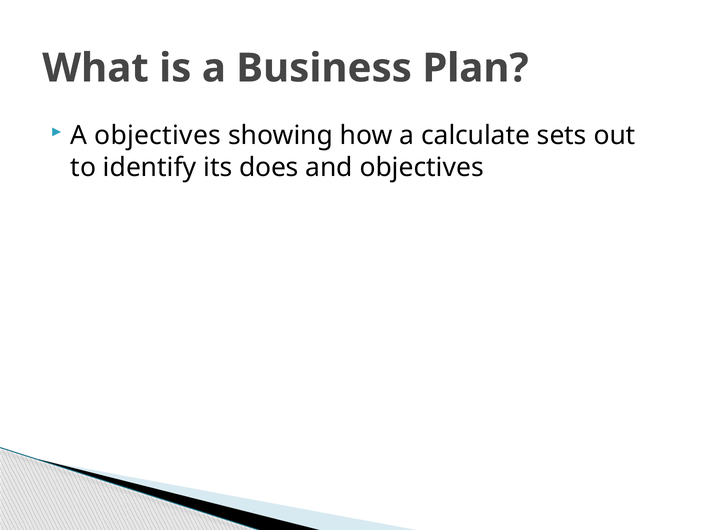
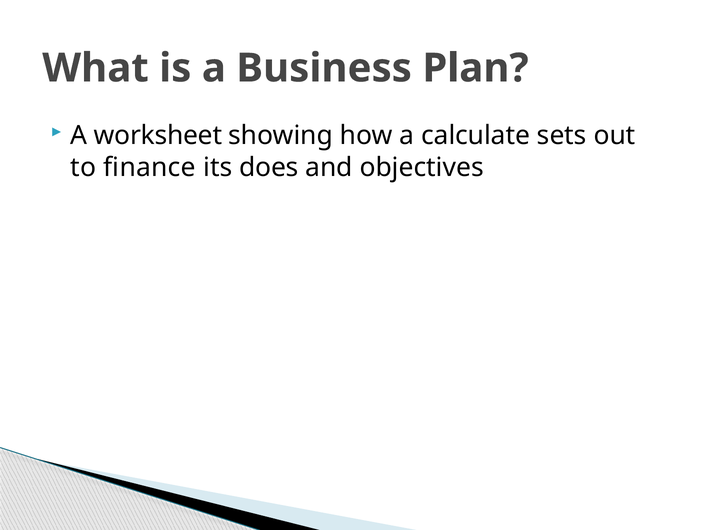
A objectives: objectives -> worksheet (158, 136)
identify: identify -> finance (150, 167)
